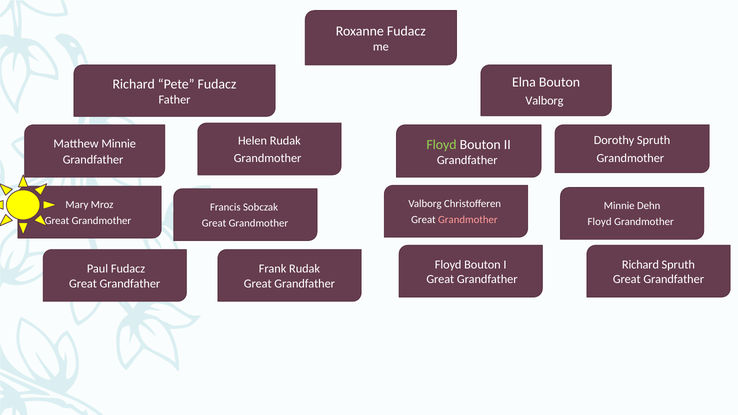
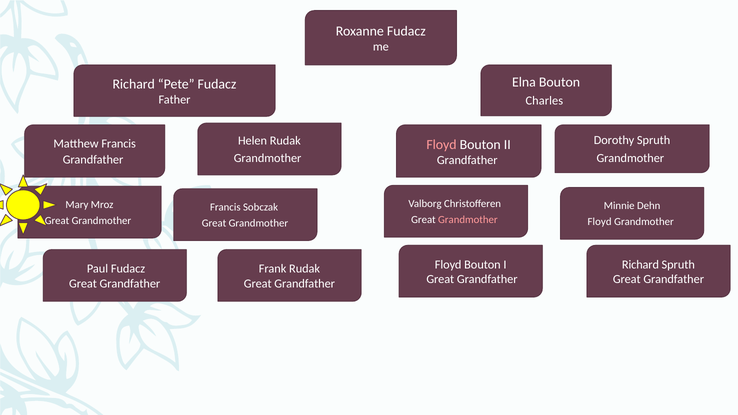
Valborg: Valborg -> Charles (544, 101)
Matthew Minnie: Minnie -> Francis (119, 144)
Floyd colour: light green -> pink (442, 145)
